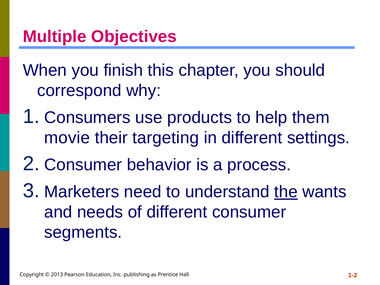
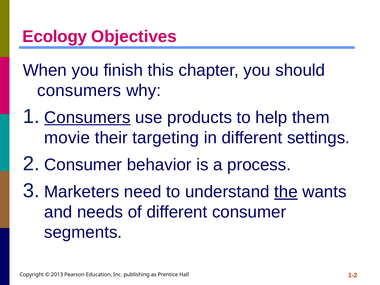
Multiple: Multiple -> Ecology (55, 37)
correspond: correspond -> consumers (79, 90)
Consumers underline: none -> present (87, 118)
